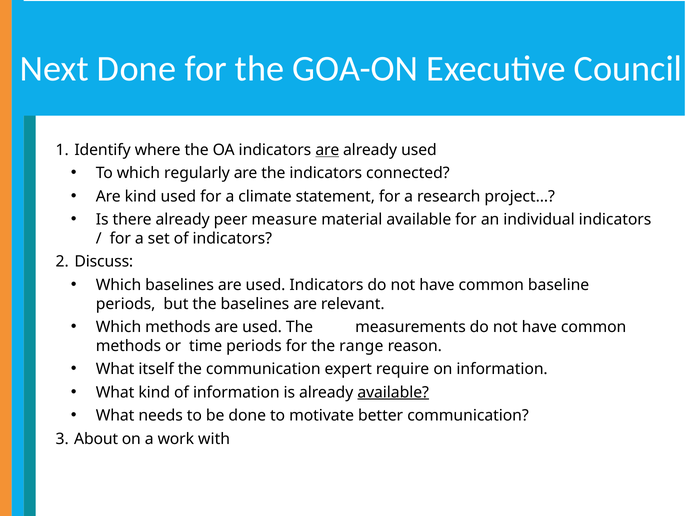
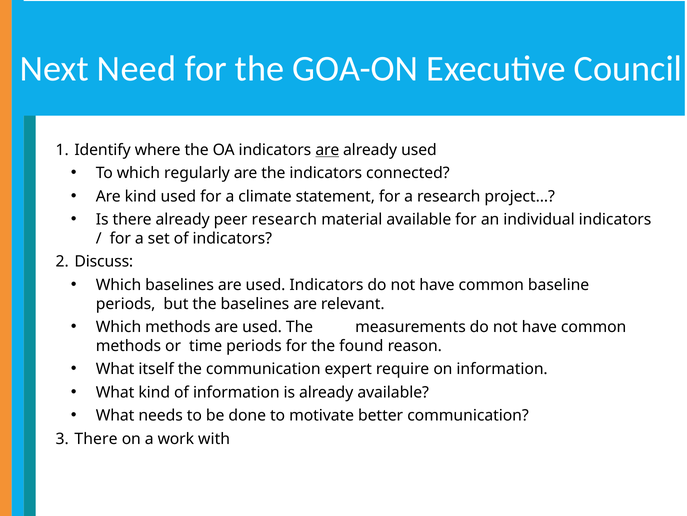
Next Done: Done -> Need (137, 69)
peer measure: measure -> research (284, 219)
range: range -> found (361, 345)
available underline: present -> none (393, 392)
About: About -> There (96, 438)
